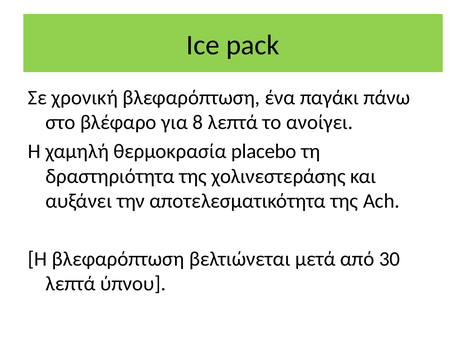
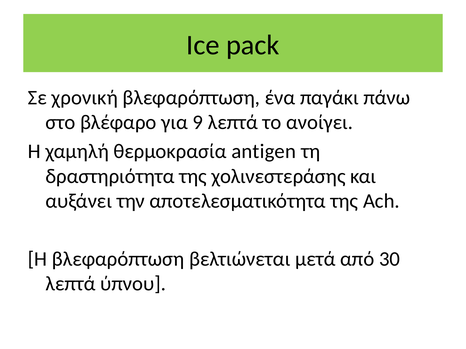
8: 8 -> 9 (198, 123)
placebo: placebo -> antigen (264, 152)
